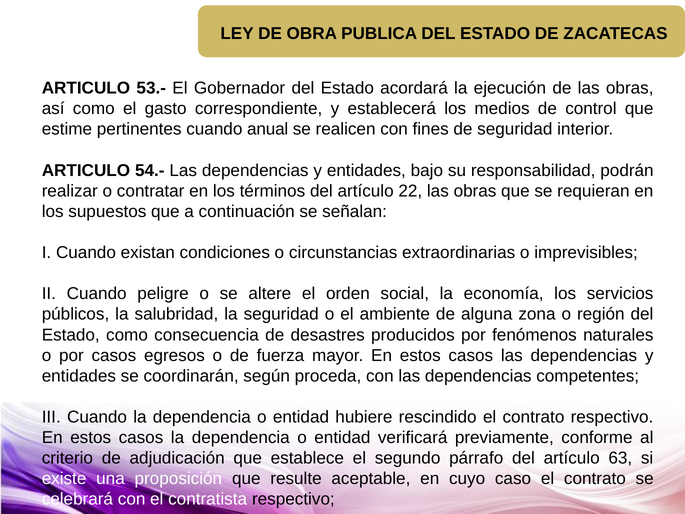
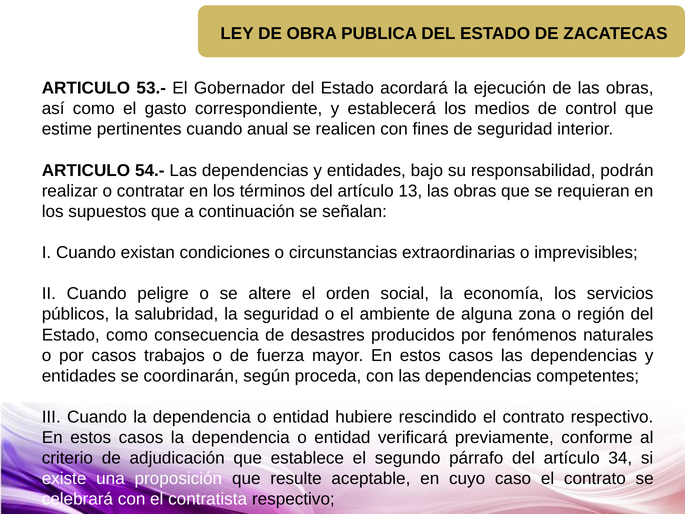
22: 22 -> 13 (410, 191)
egresos: egresos -> trabajos (174, 355)
63: 63 -> 34 (620, 458)
